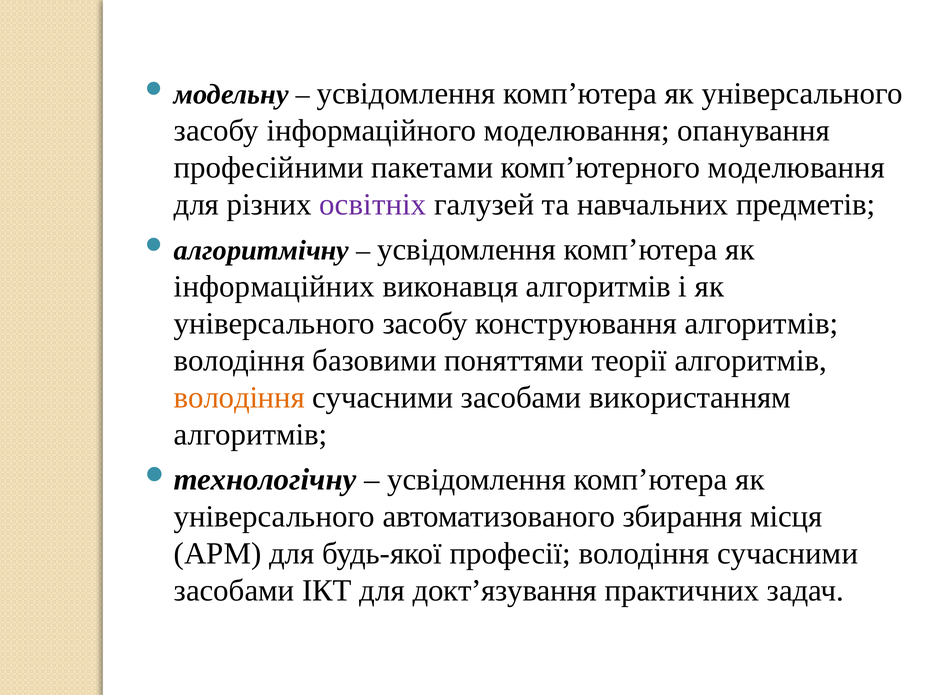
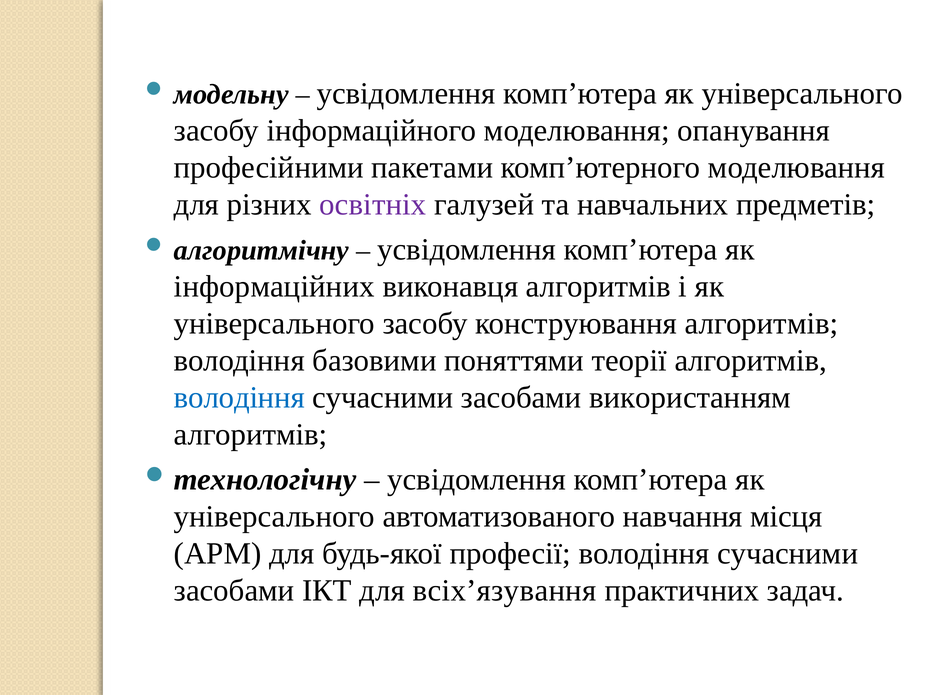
володіння colour: orange -> blue (239, 398)
збирання: збирання -> навчання (683, 517)
докт’язування: докт’язування -> всіх’язування (505, 591)
